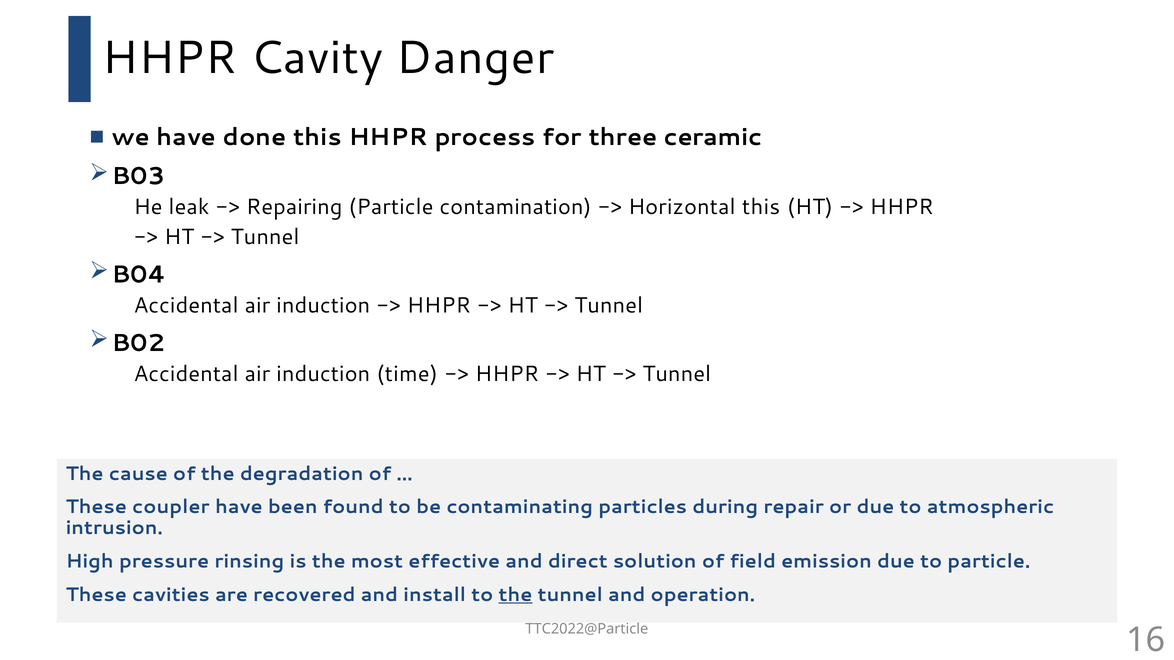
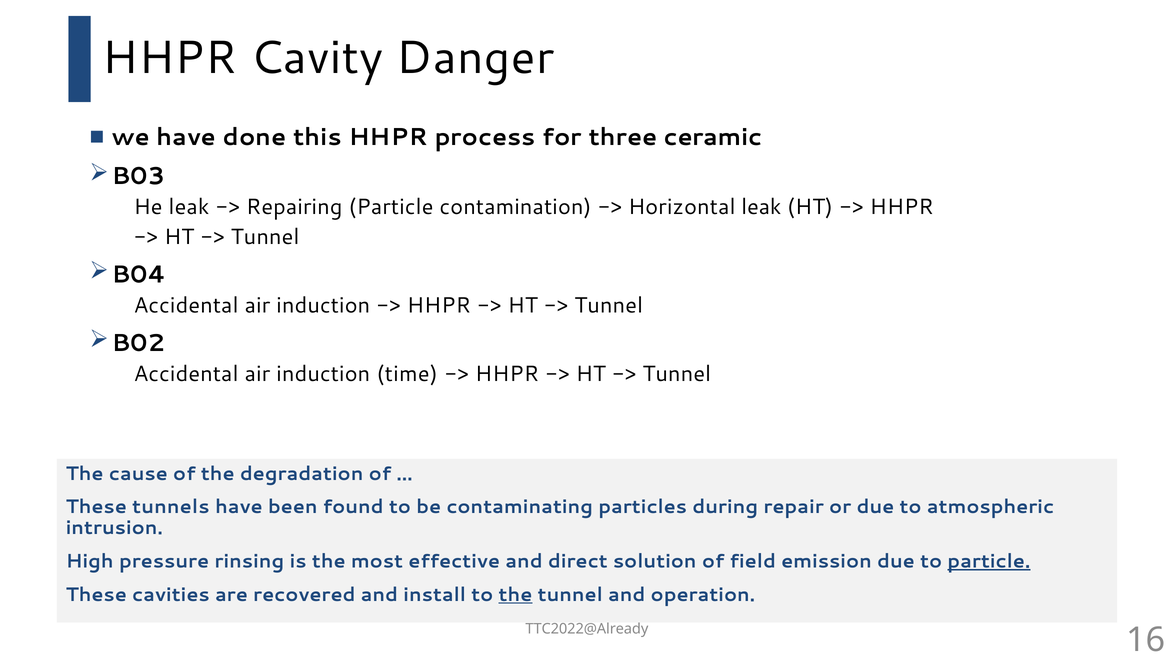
Horizontal this: this -> leak (761, 207)
coupler: coupler -> tunnels (171, 507)
particle underline: none -> present (989, 562)
TTC2022@Particle: TTC2022@Particle -> TTC2022@Already (587, 629)
